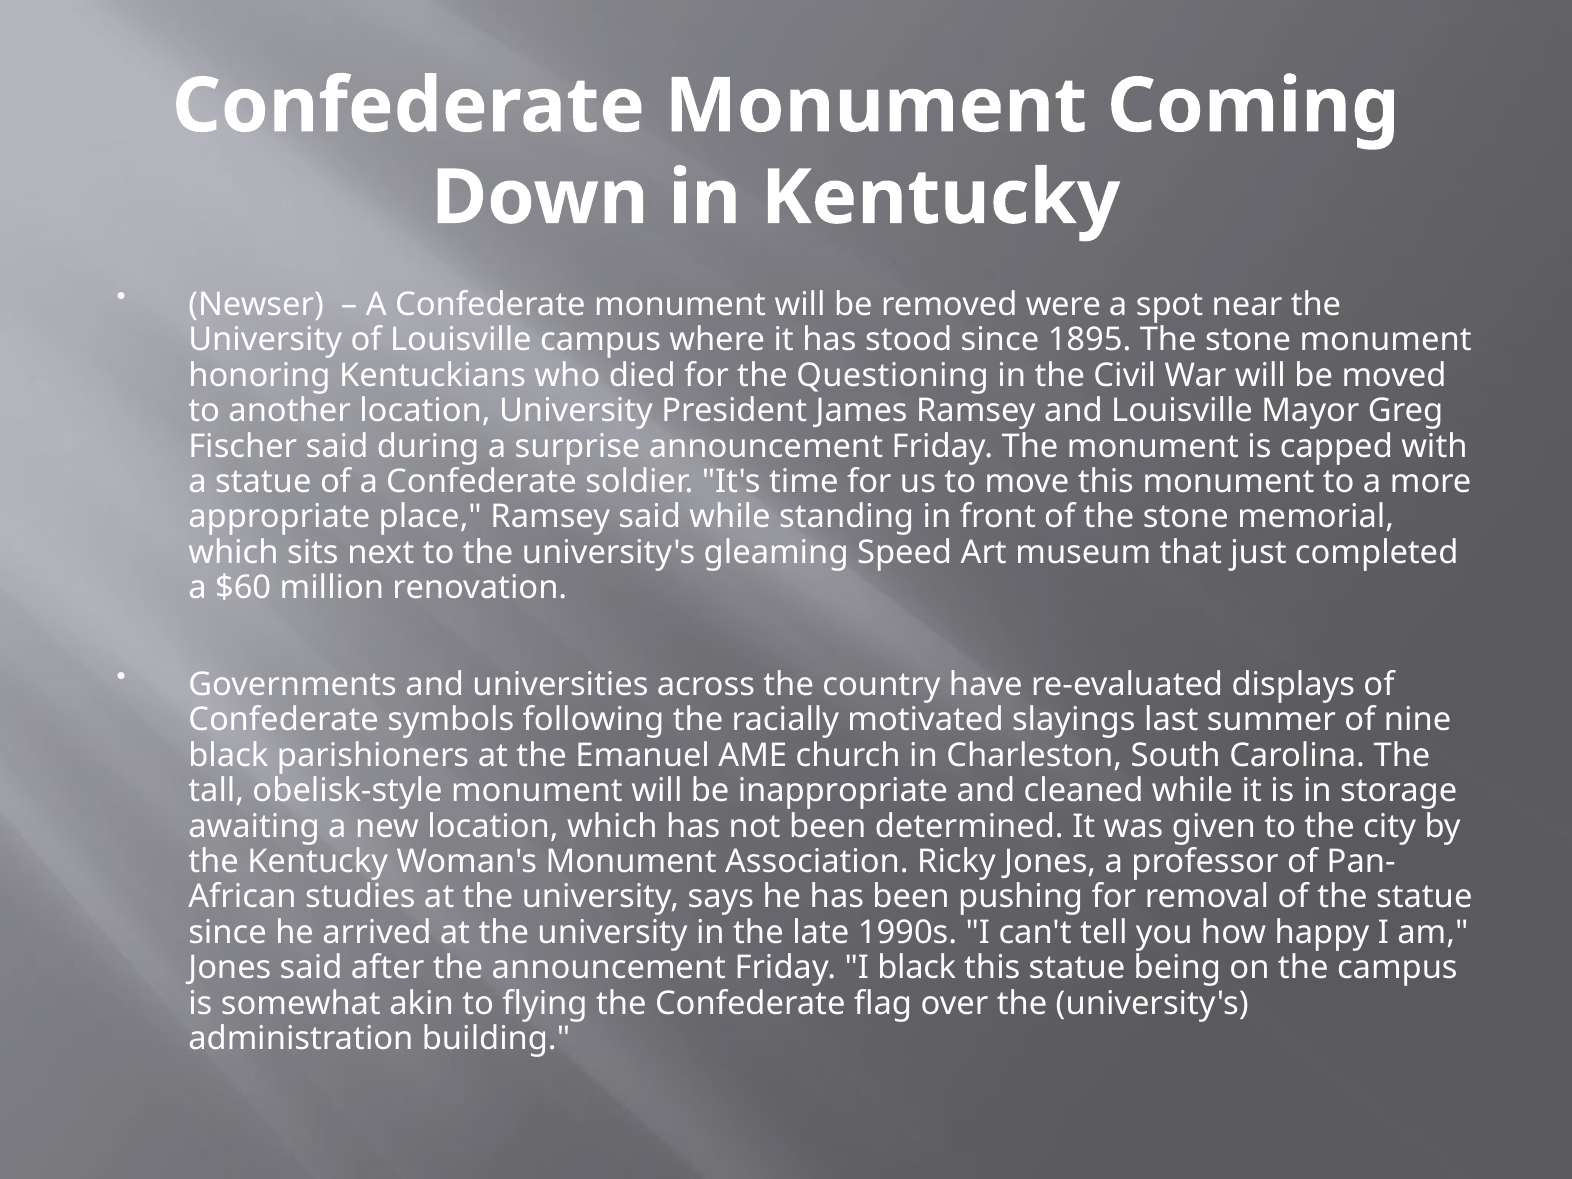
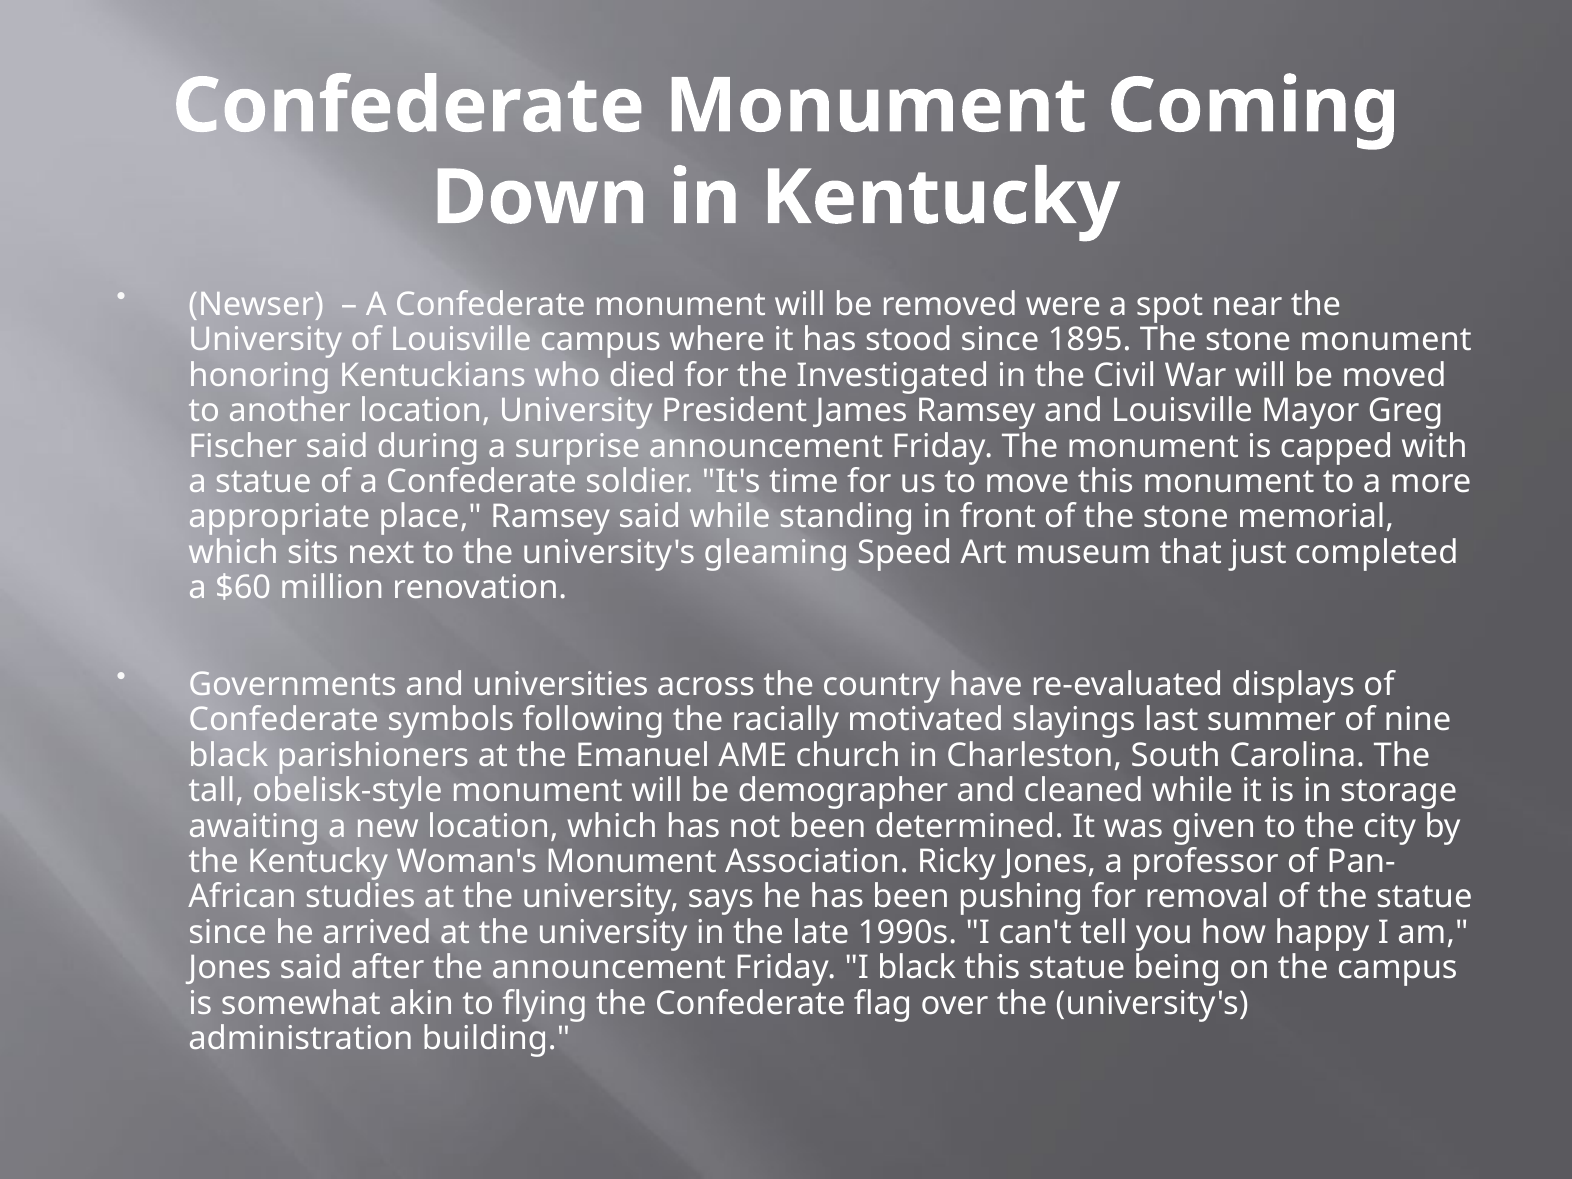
Questioning: Questioning -> Investigated (893, 376)
inappropriate: inappropriate -> demographer (843, 791)
